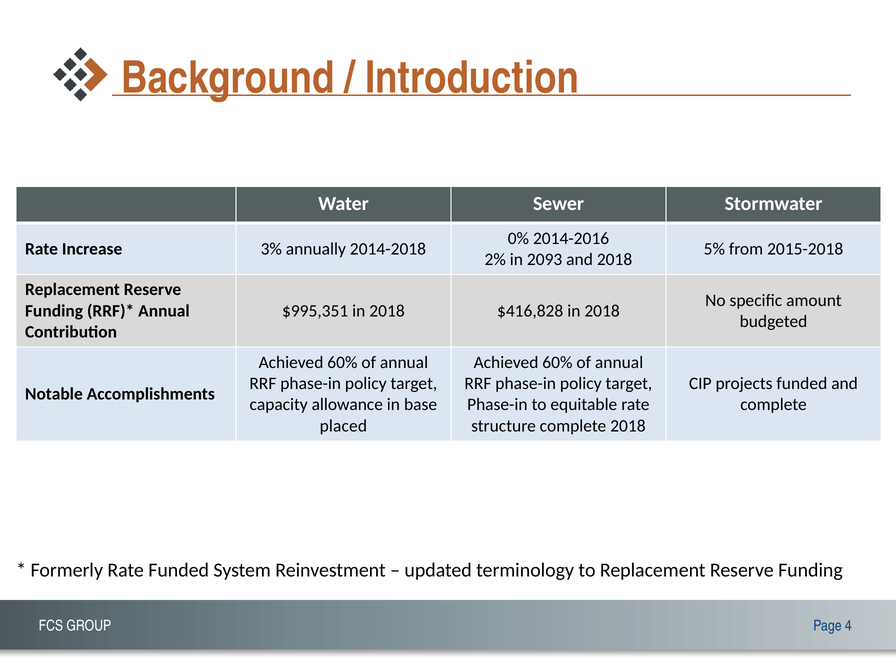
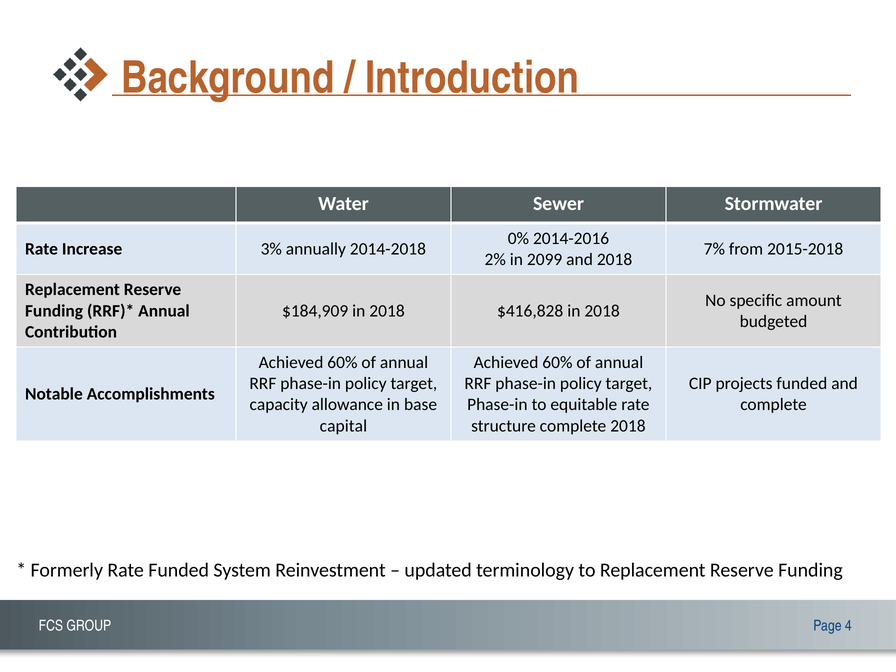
5%: 5% -> 7% (714, 249)
2093: 2093 -> 2099 (545, 260)
$995,351: $995,351 -> $184,909 (315, 311)
placed: placed -> capital (343, 426)
